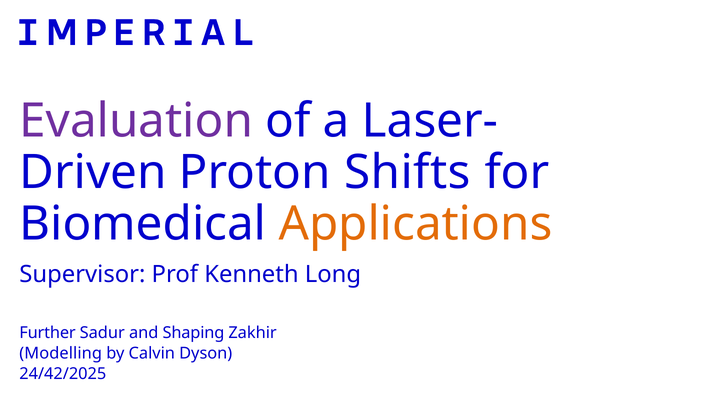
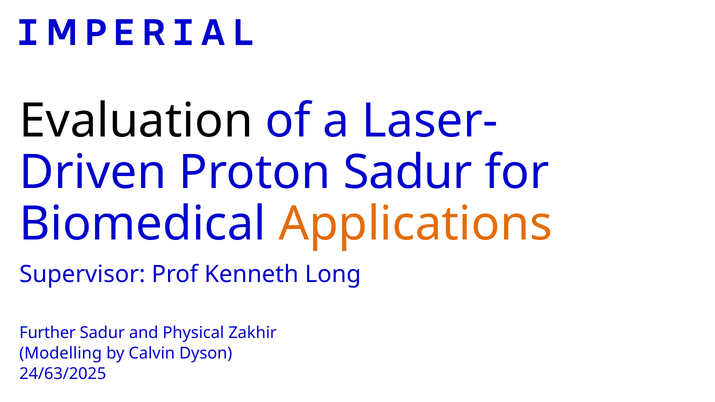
Evaluation colour: purple -> black (136, 121)
Proton Shifts: Shifts -> Sadur (408, 173)
Shaping: Shaping -> Physical (193, 333)
24/42/2025: 24/42/2025 -> 24/63/2025 (63, 374)
